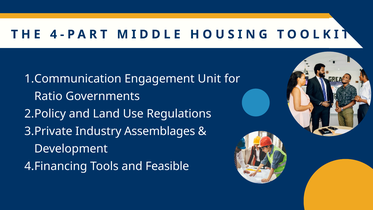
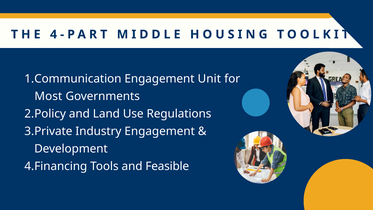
Ratio: Ratio -> Most (48, 96)
Industry Assemblages: Assemblages -> Engagement (160, 131)
